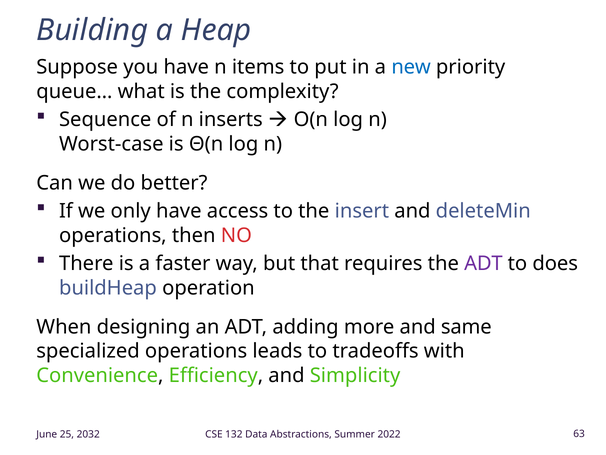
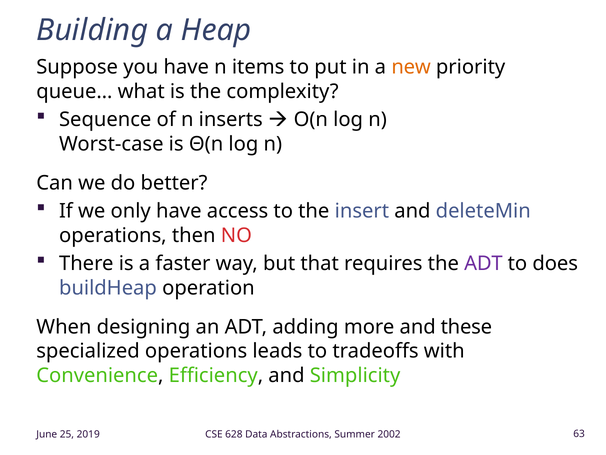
new colour: blue -> orange (411, 67)
same: same -> these (466, 327)
2032: 2032 -> 2019 (88, 434)
132: 132 -> 628 (234, 434)
2022: 2022 -> 2002 (389, 434)
